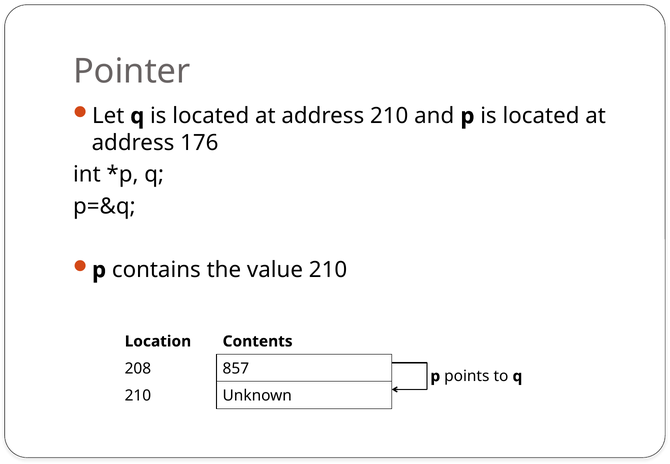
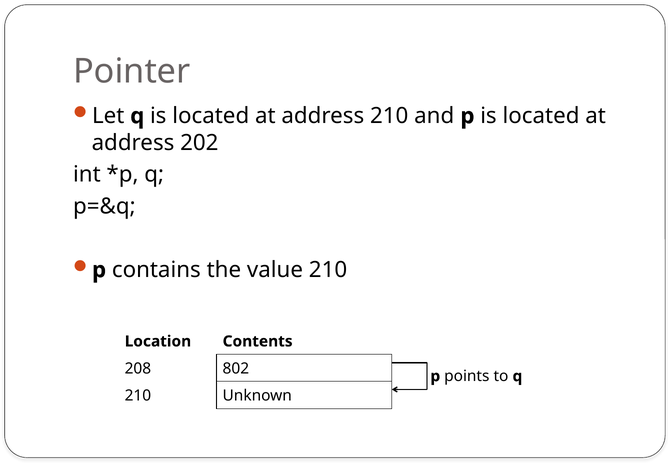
176: 176 -> 202 (199, 143)
857: 857 -> 802 (236, 368)
